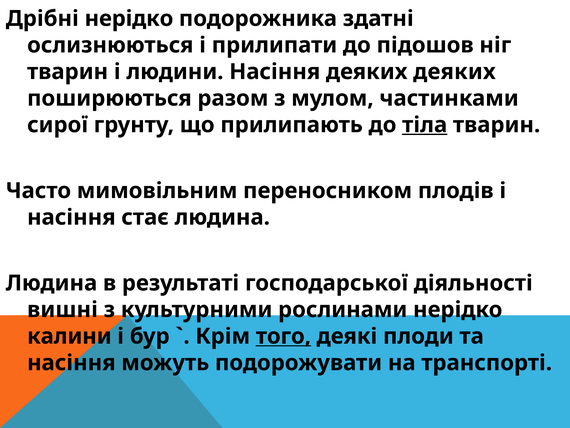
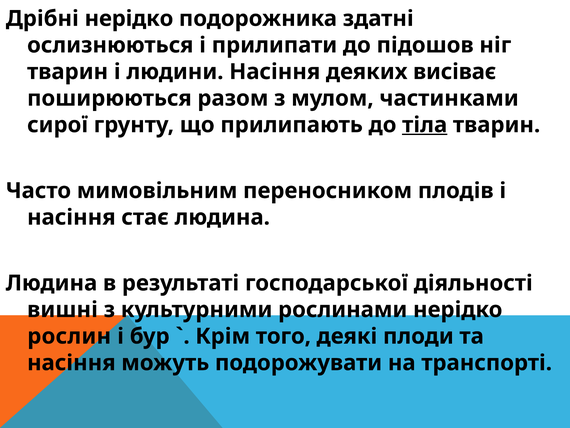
деяких деяких: деяких -> висіває (455, 72)
калини: калини -> рослин (69, 336)
того underline: present -> none (283, 336)
